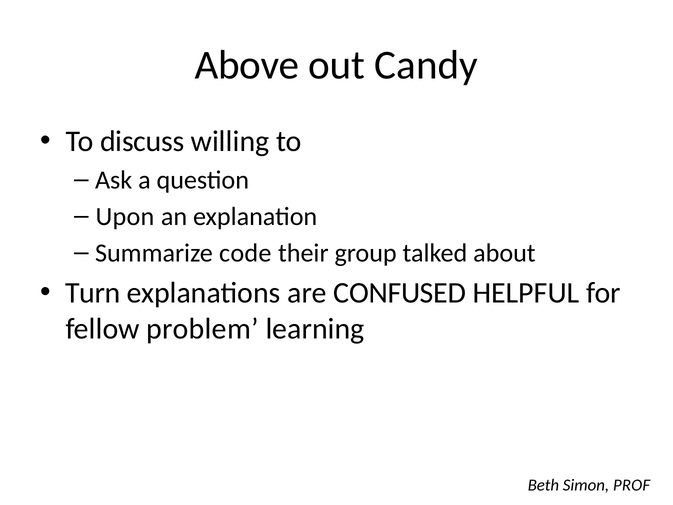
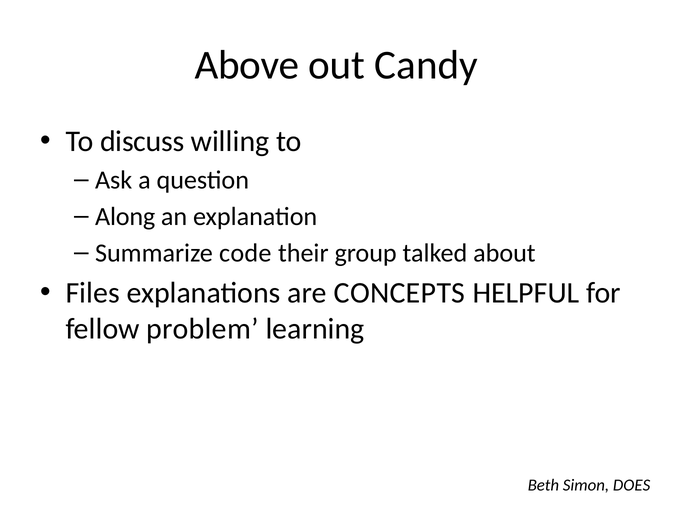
Upon: Upon -> Along (125, 216)
Turn: Turn -> Files (93, 293)
CONFUSED: CONFUSED -> CONCEPTS (399, 293)
PROF: PROF -> DOES (632, 485)
